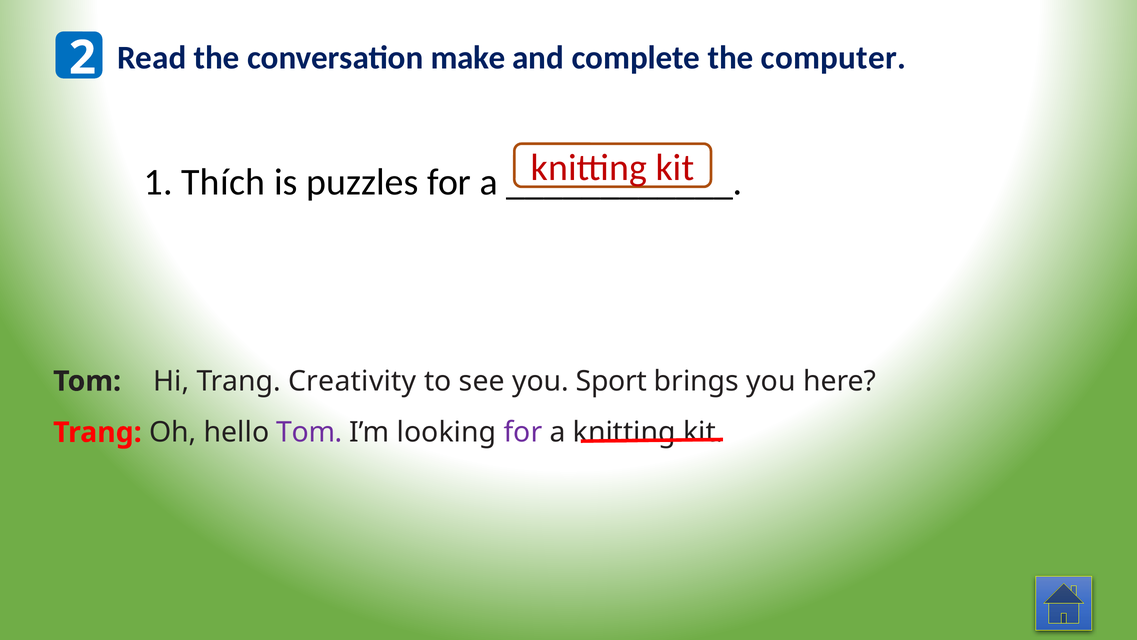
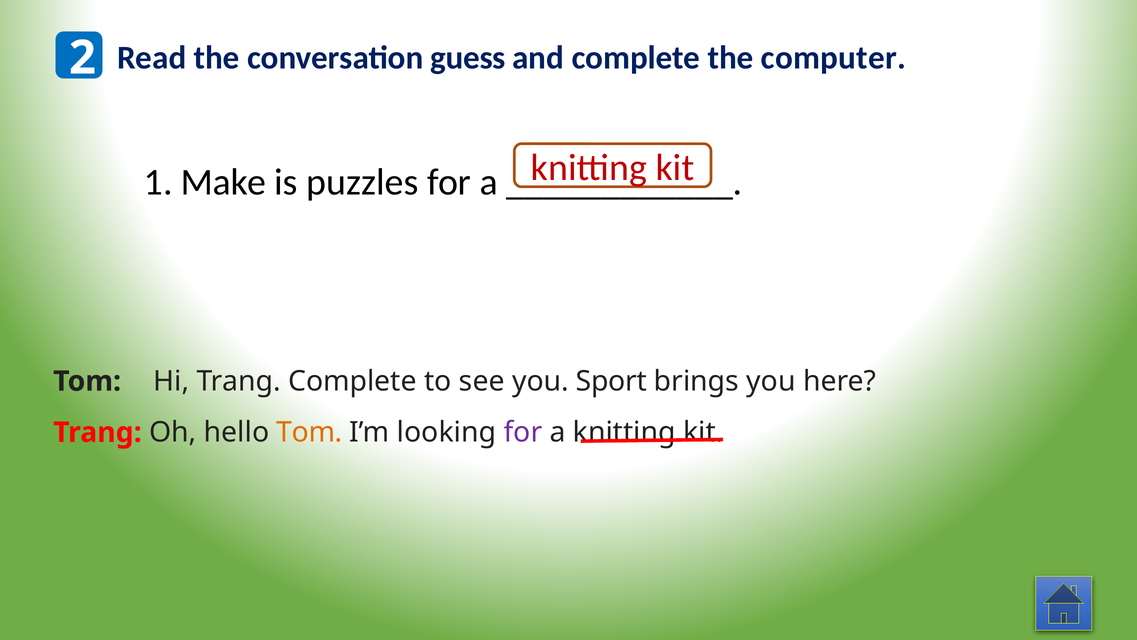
make: make -> guess (468, 58)
Thích: Thích -> Make (223, 182)
Trang Creativity: Creativity -> Complete (352, 381)
Tom colour: purple -> orange (309, 432)
